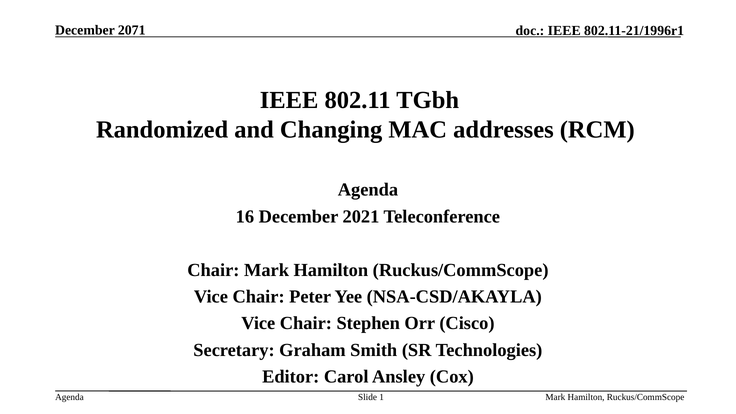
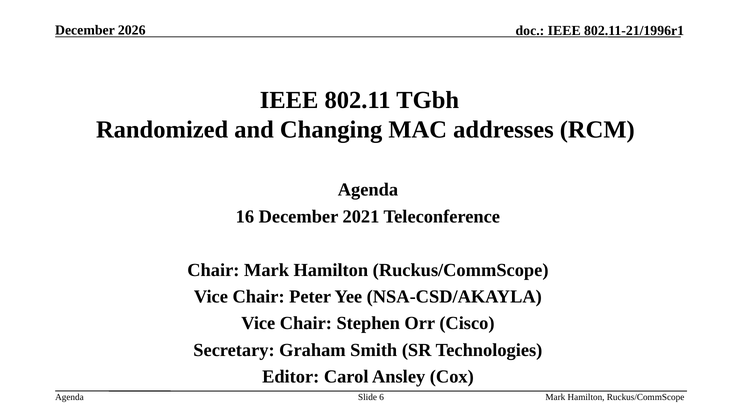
2071: 2071 -> 2026 (132, 30)
1: 1 -> 6 (382, 397)
